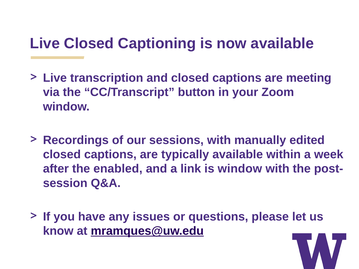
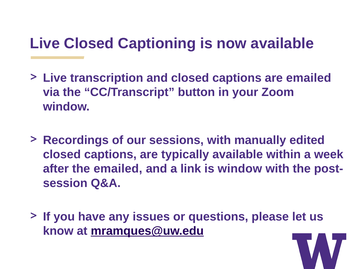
are meeting: meeting -> emailed (309, 78)
the enabled: enabled -> emailed (118, 169)
